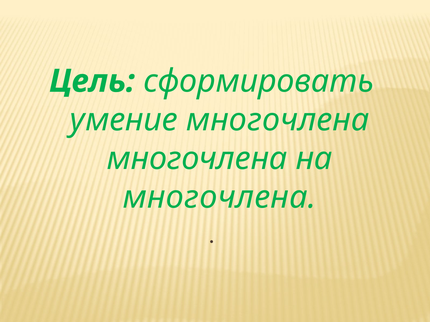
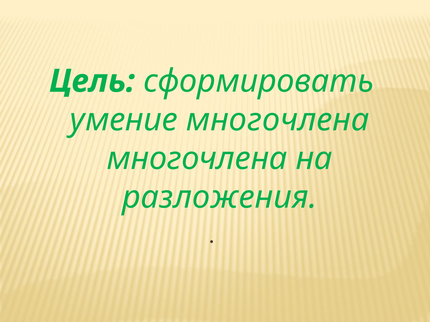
многочлена: многочлена -> разложения (220, 197)
